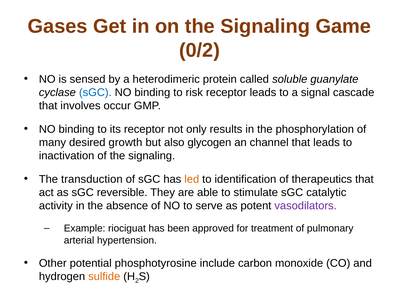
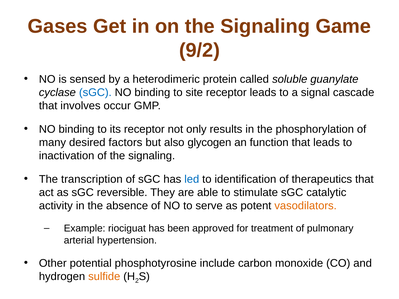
0/2: 0/2 -> 9/2 (199, 50)
risk: risk -> site (194, 93)
growth: growth -> factors (125, 143)
channel: channel -> function (269, 143)
transduction: transduction -> transcription (92, 179)
led colour: orange -> blue (192, 179)
vasodilators colour: purple -> orange (306, 206)
